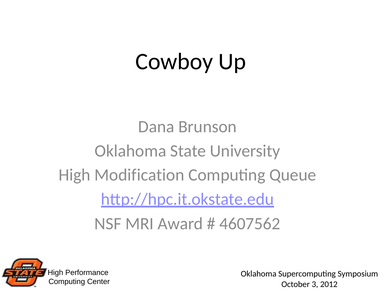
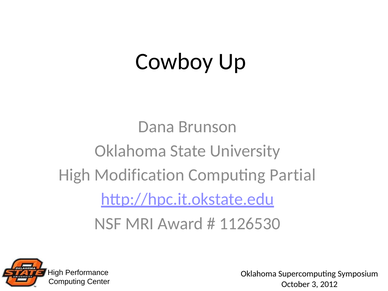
Queue: Queue -> Partial (293, 175)
4607562: 4607562 -> 1126530 (250, 224)
